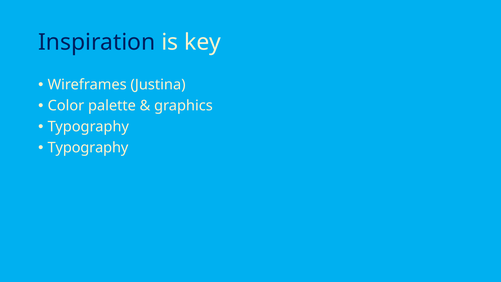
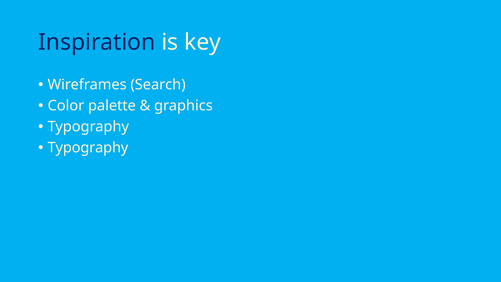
Justina: Justina -> Search (158, 85)
